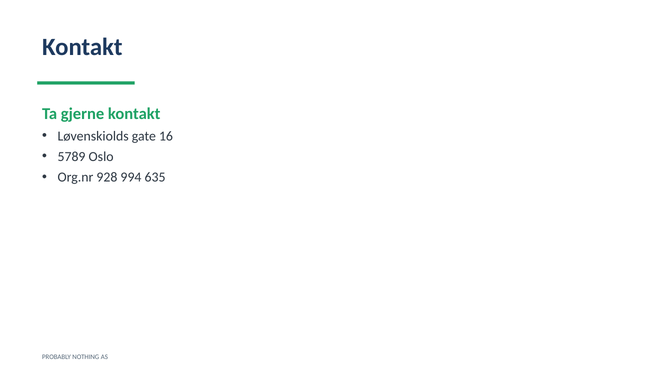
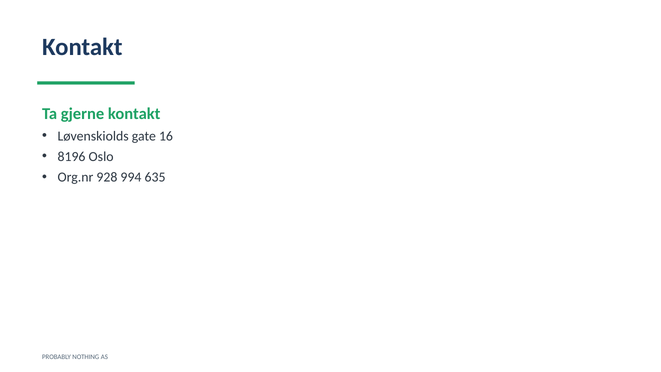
5789: 5789 -> 8196 (72, 157)
